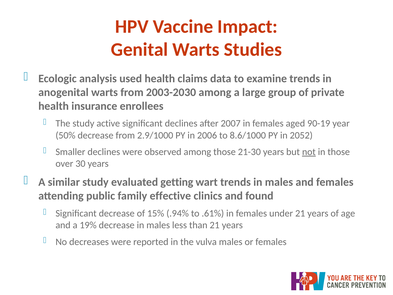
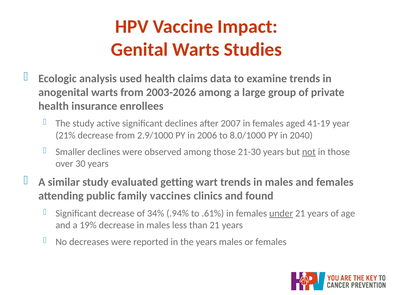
2003-2030: 2003-2030 -> 2003-2026 (171, 92)
90-19: 90-19 -> 41-19 (319, 123)
50%: 50% -> 21% (65, 135)
8.6/1000: 8.6/1000 -> 8.0/1000 (248, 135)
2052: 2052 -> 2040 (301, 135)
effective: effective -> vaccines (170, 196)
15%: 15% -> 34% (156, 213)
under underline: none -> present (281, 213)
the vulva: vulva -> years (206, 242)
